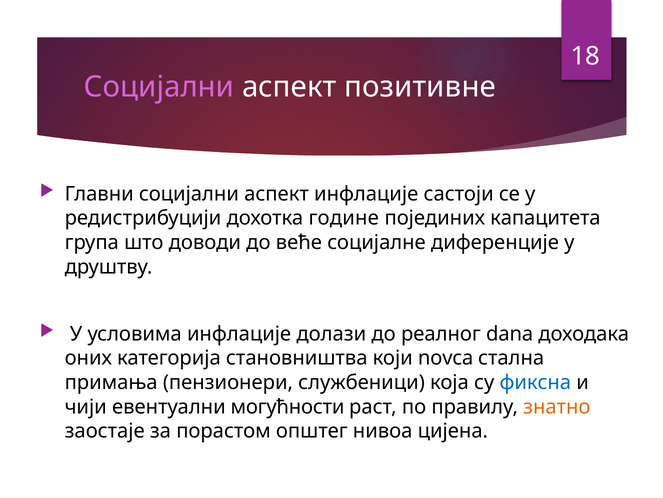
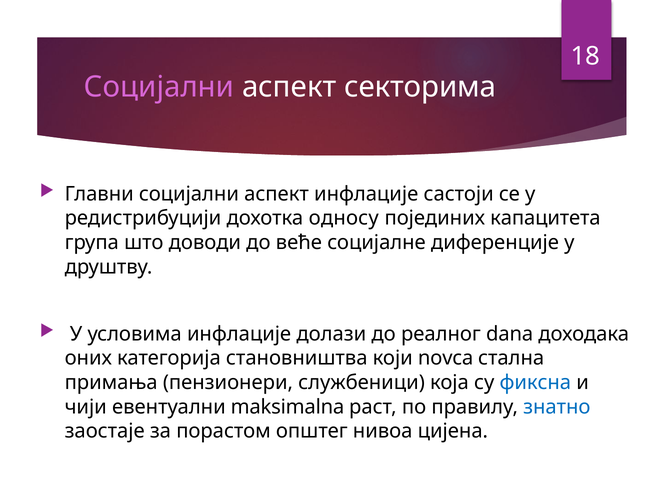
позитивне: позитивне -> секторима (420, 87)
године: године -> односу (344, 218)
могућности: могућности -> maksimalna (288, 406)
знатно colour: orange -> blue (557, 406)
